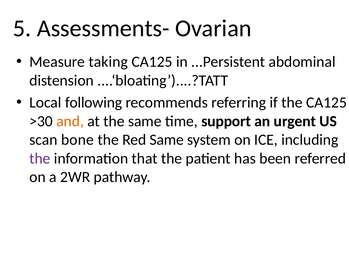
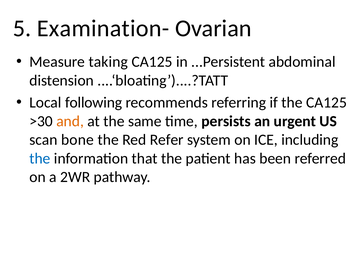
Assessments-: Assessments- -> Examination- (103, 28)
support: support -> persists (226, 121)
Red Same: Same -> Refer (167, 140)
the colour: purple -> blue (40, 158)
